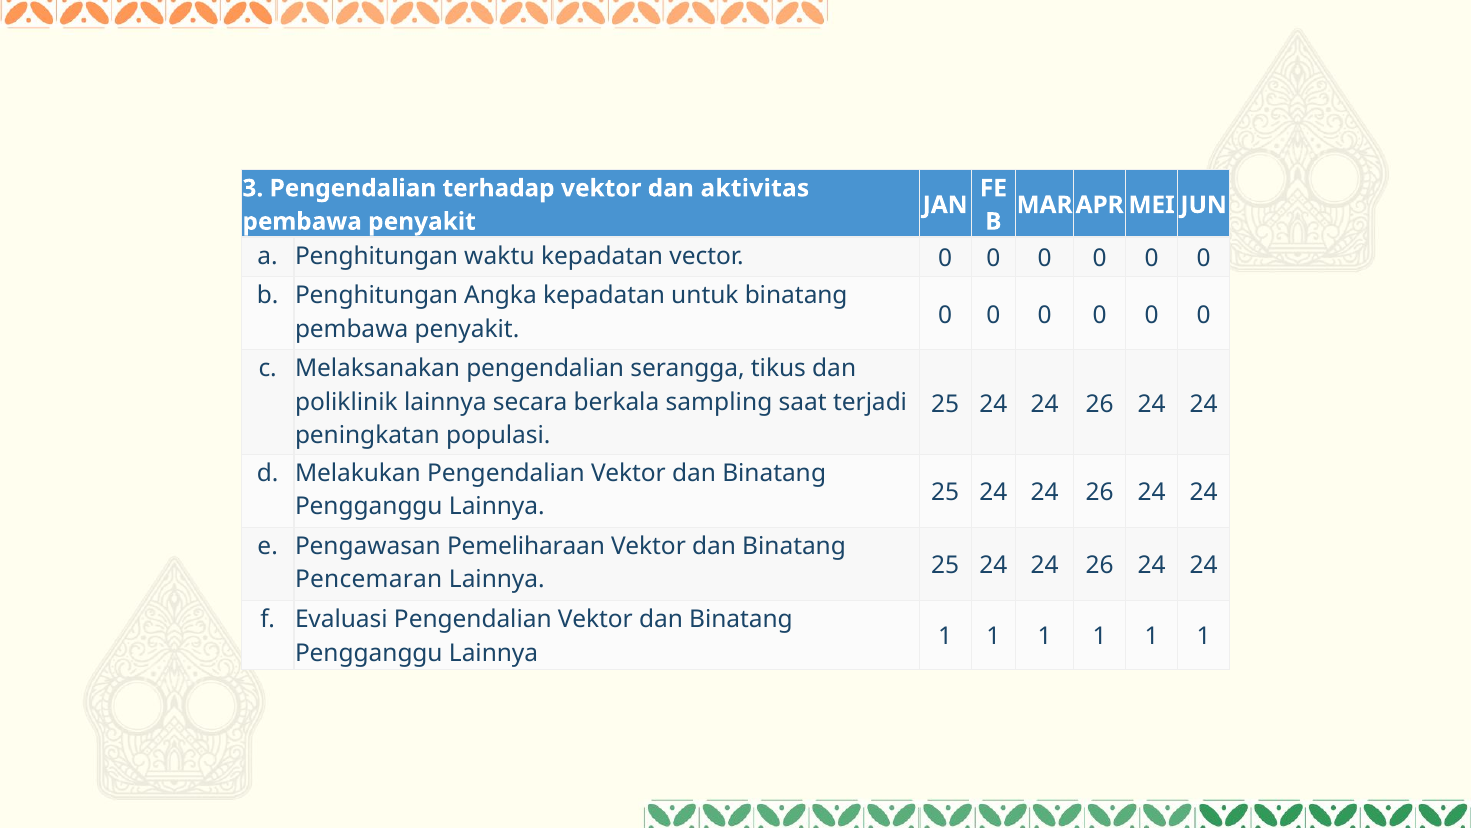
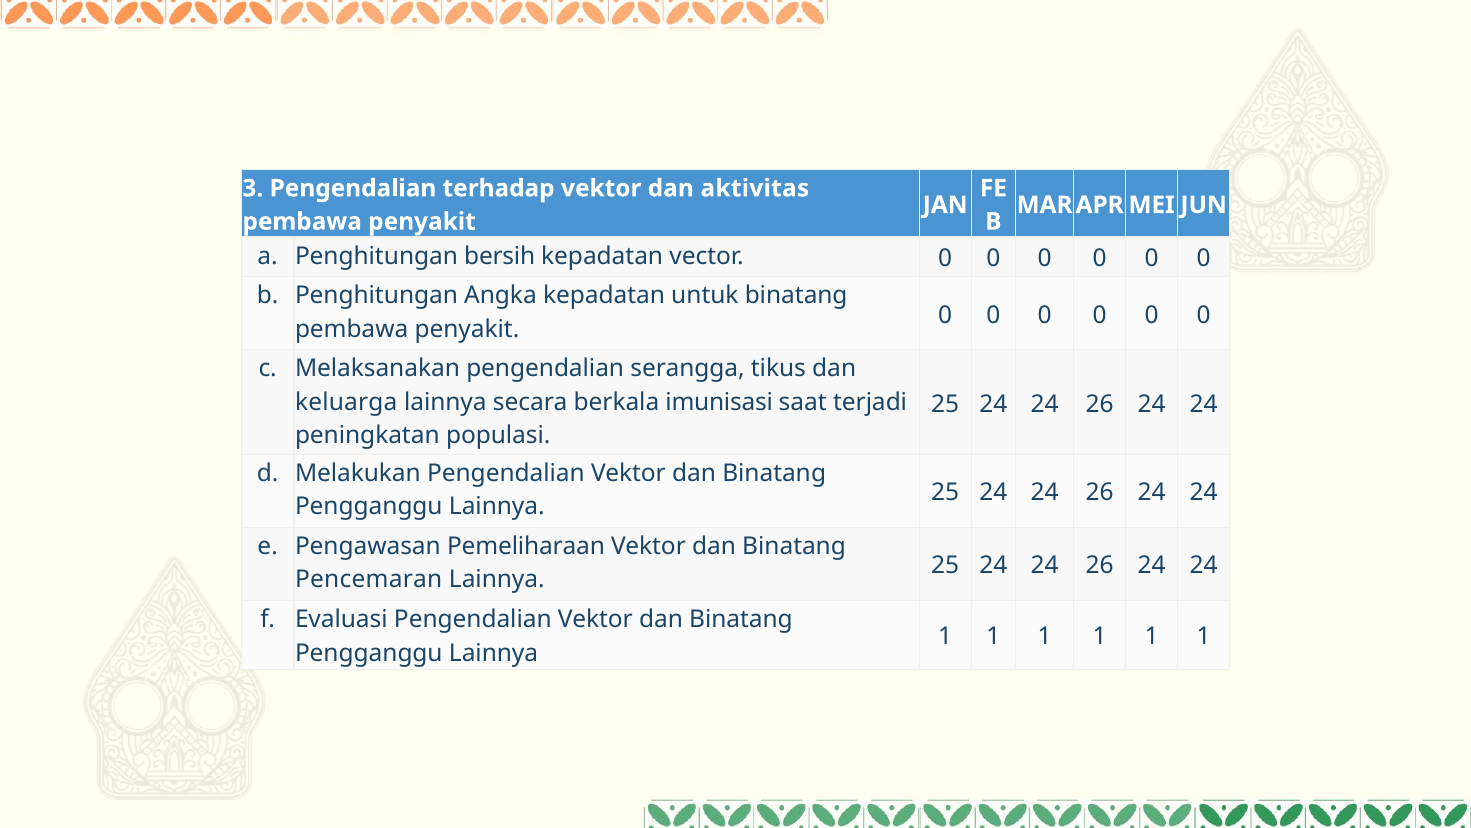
waktu: waktu -> bersih (500, 256)
poliklinik: poliklinik -> keluarga (346, 402)
sampling: sampling -> imunisasi (719, 402)
